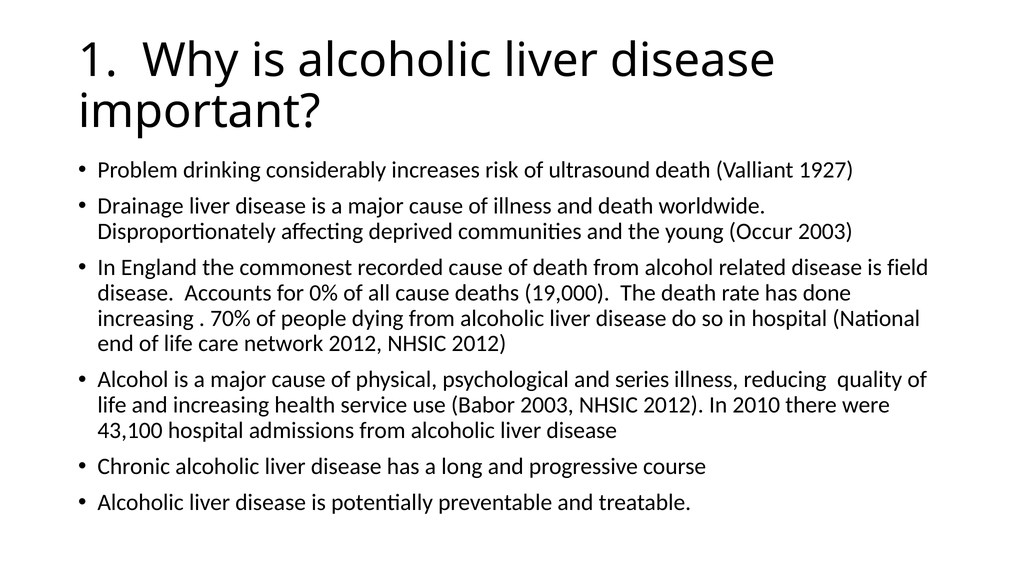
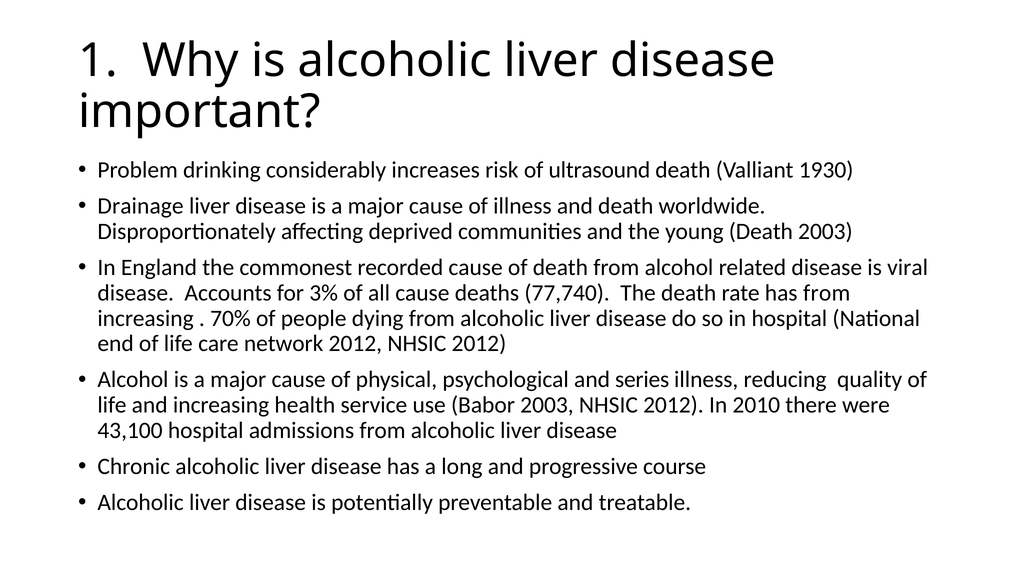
1927: 1927 -> 1930 (826, 170)
young Occur: Occur -> Death (761, 231)
field: field -> viral (908, 268)
0%: 0% -> 3% (324, 293)
19,000: 19,000 -> 77,740 (567, 293)
has done: done -> from (827, 293)
